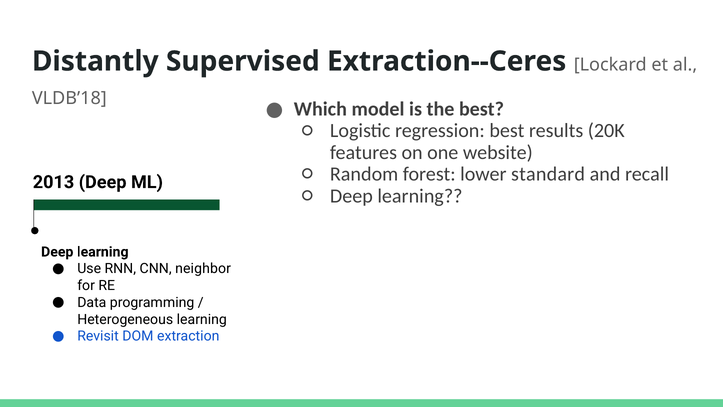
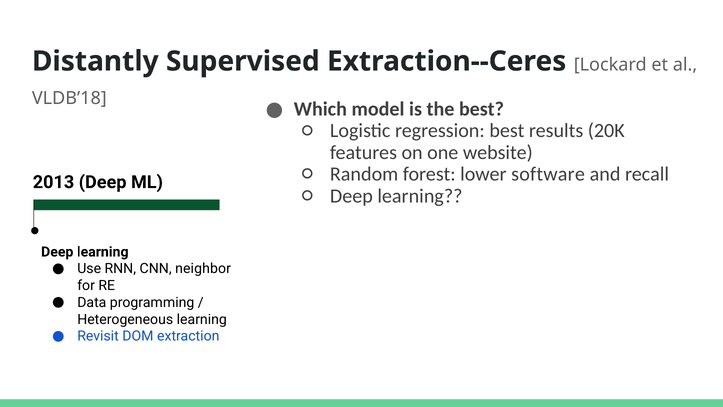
standard: standard -> software (548, 174)
